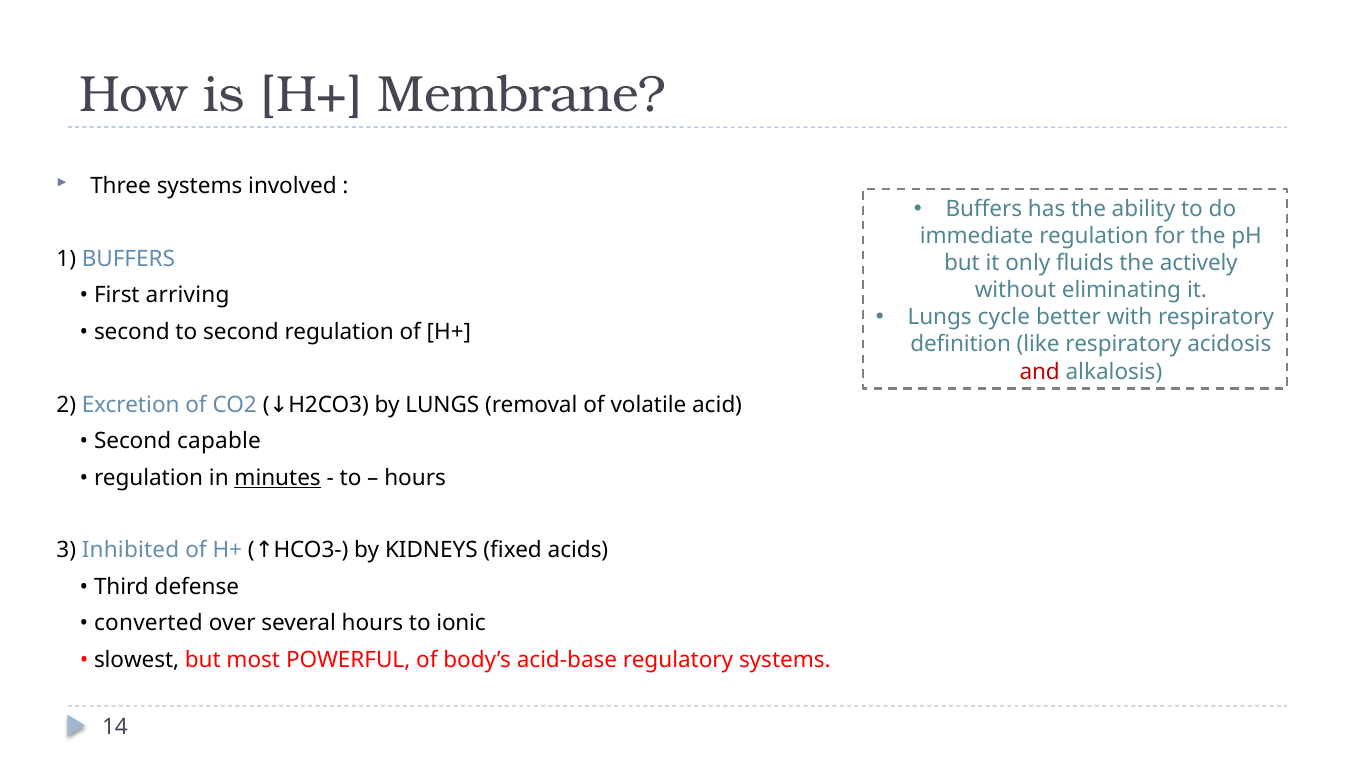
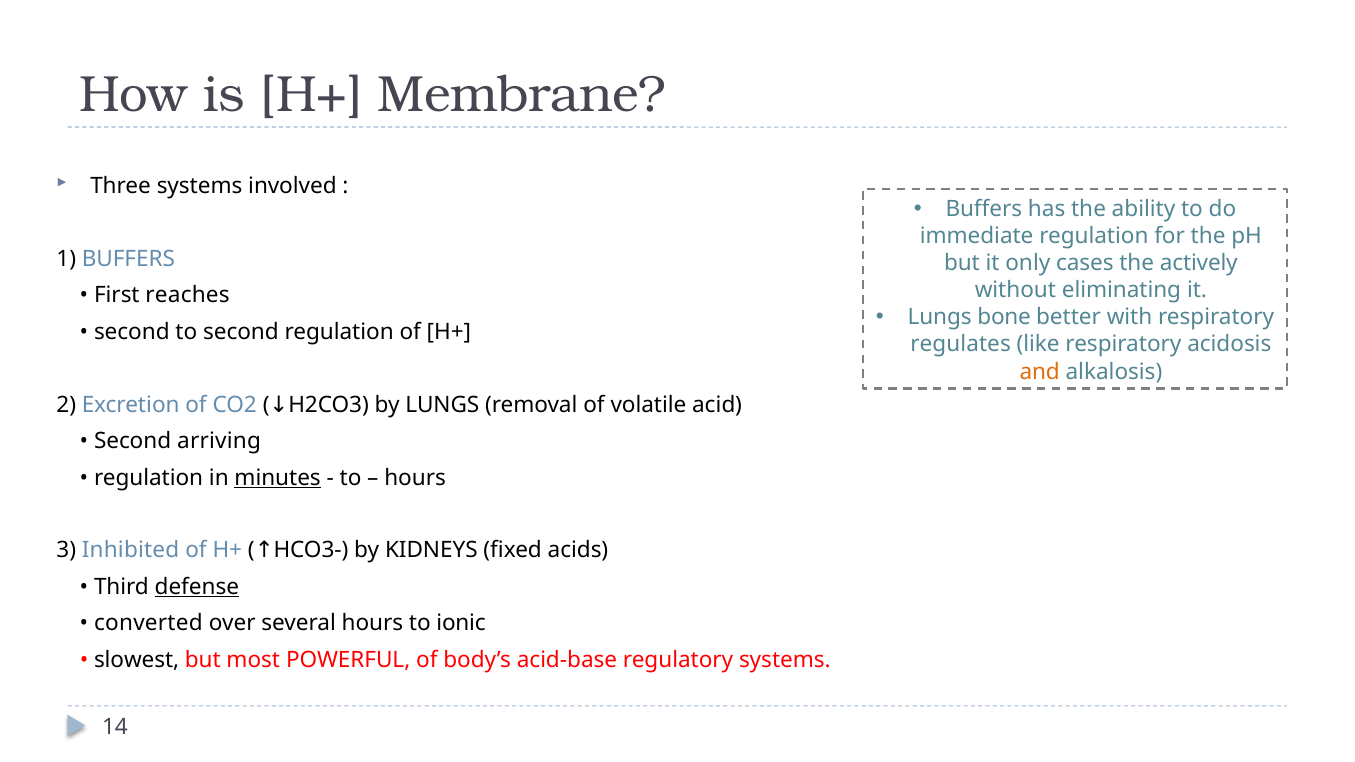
fluids: fluids -> cases (1085, 263)
arriving: arriving -> reaches (188, 295)
cycle: cycle -> bone (1004, 318)
definition: definition -> regulates (961, 345)
and colour: red -> orange (1040, 372)
capable: capable -> arriving (219, 441)
defense underline: none -> present (197, 587)
